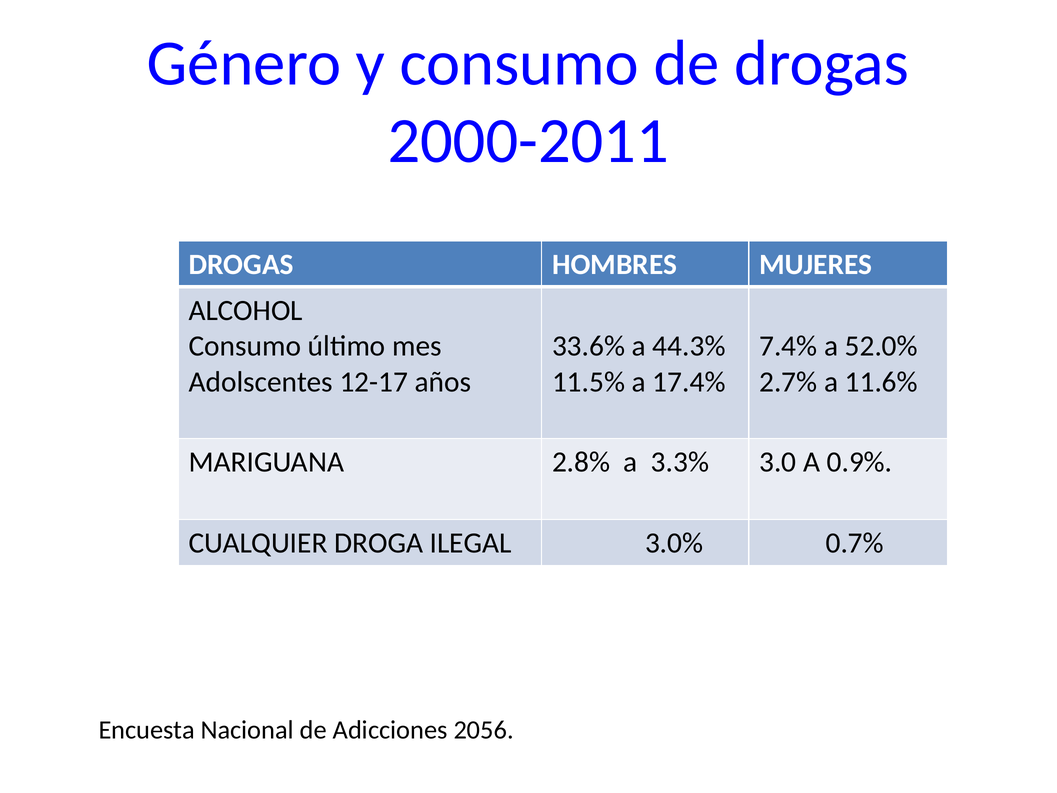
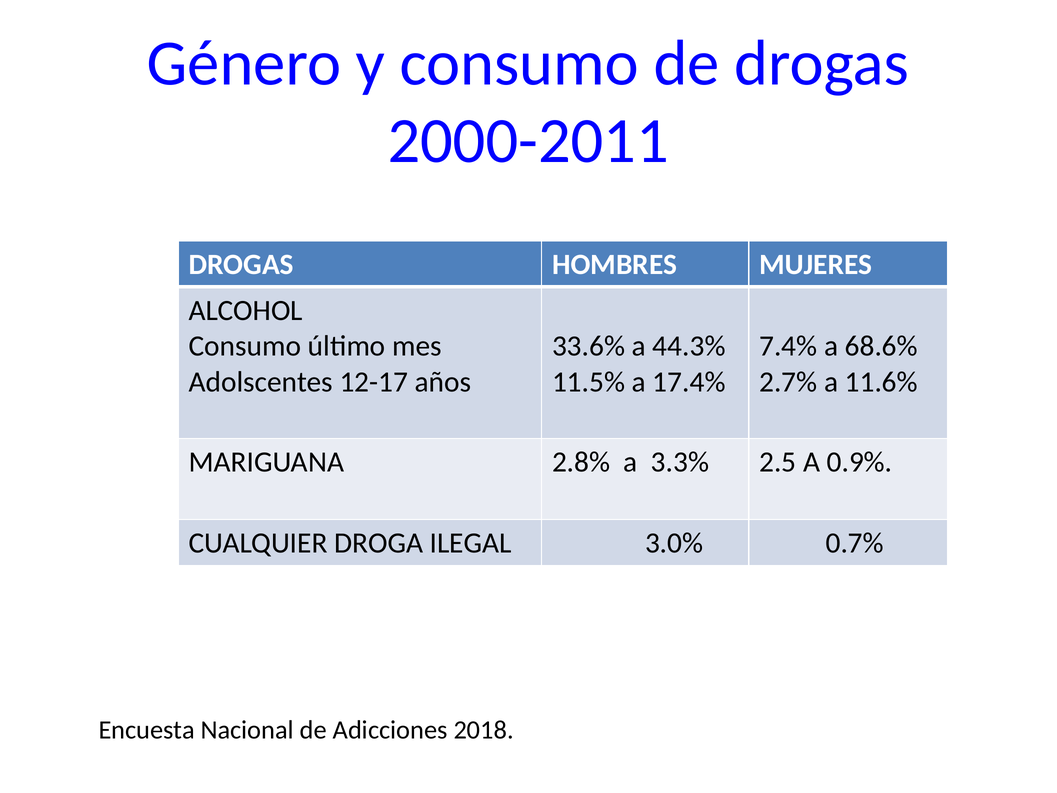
52.0%: 52.0% -> 68.6% (881, 346)
3.0: 3.0 -> 2.5 (778, 462)
2056: 2056 -> 2018 (484, 730)
